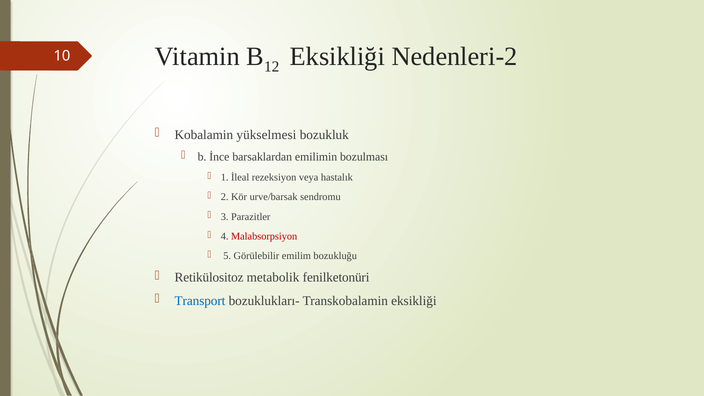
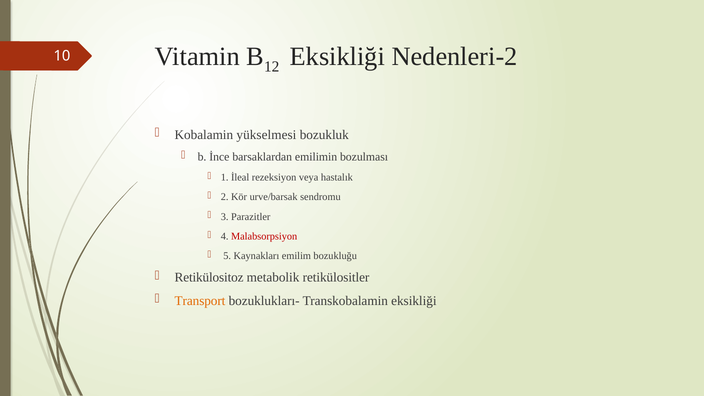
Görülebilir: Görülebilir -> Kaynakları (256, 256)
fenilketonüri: fenilketonüri -> retikülositler (336, 278)
Transport colour: blue -> orange (200, 301)
